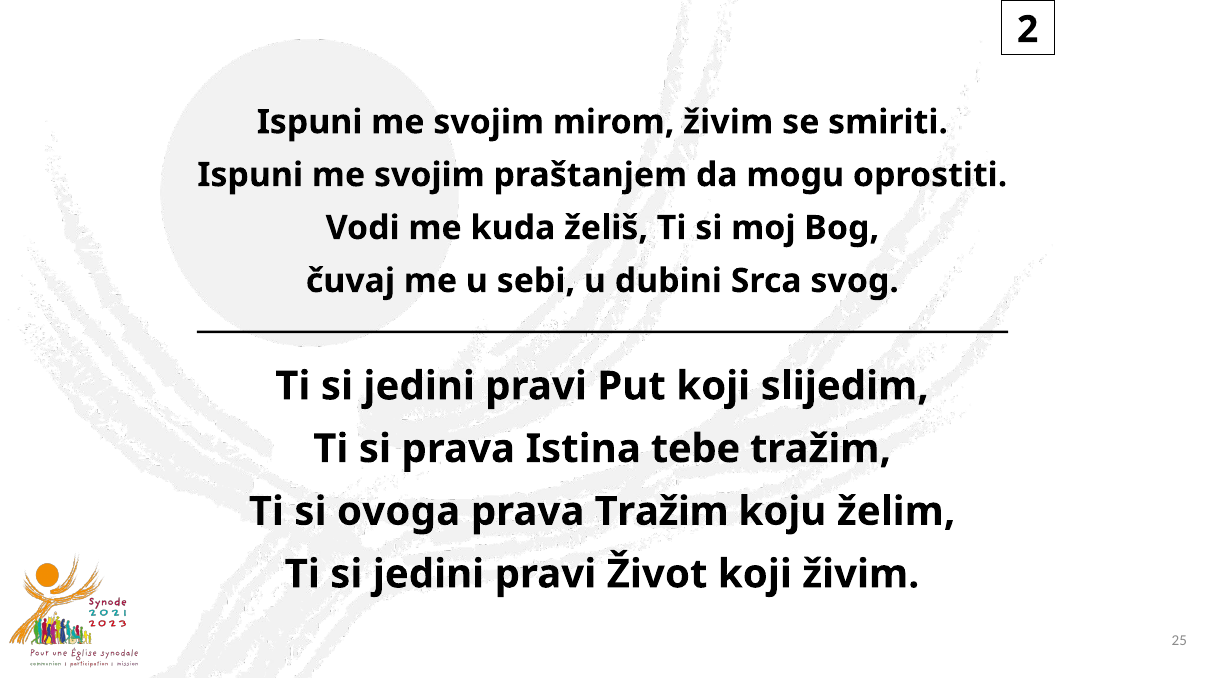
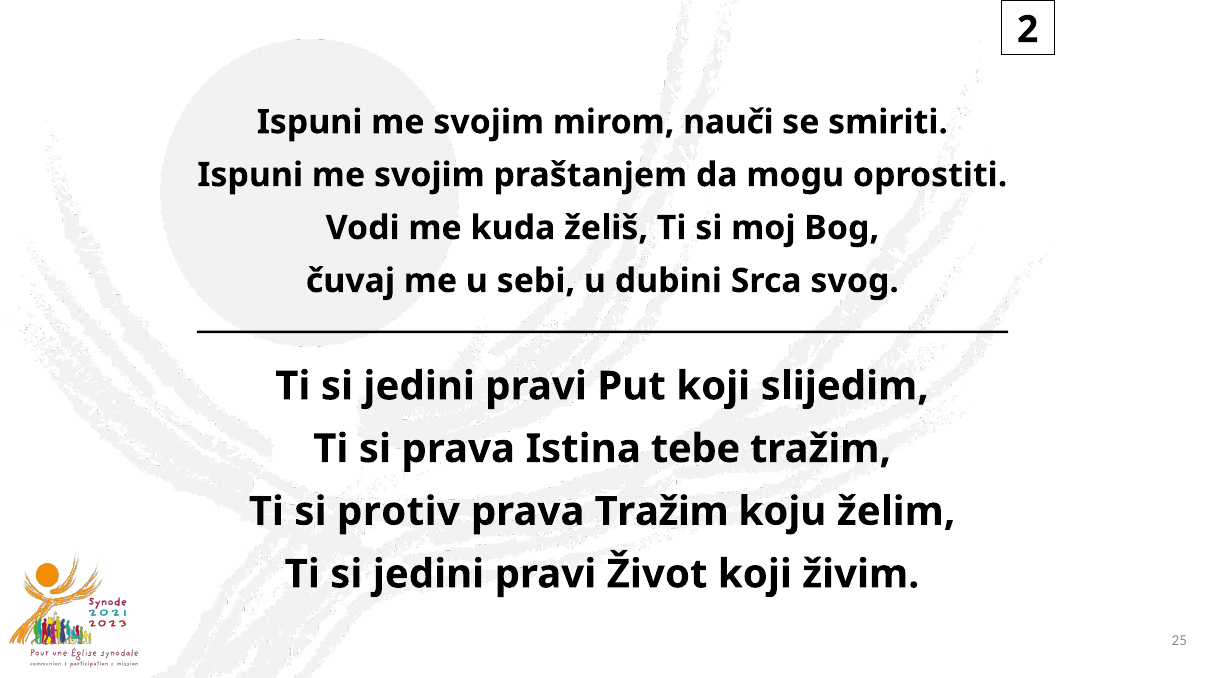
mirom živim: živim -> nauči (728, 122)
ovoga: ovoga -> protiv (398, 511)
